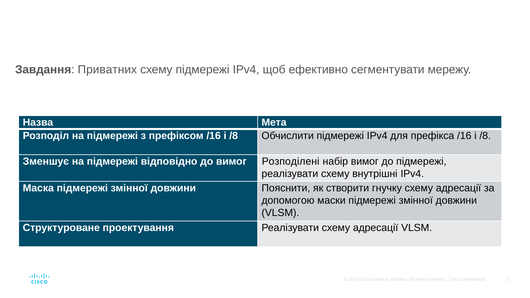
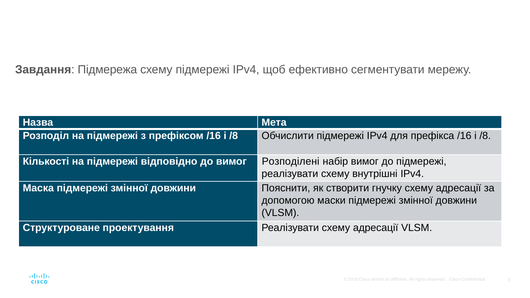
Приватних: Приватних -> Підмережа (107, 70)
Зменшує: Зменшує -> Кількості (46, 162)
